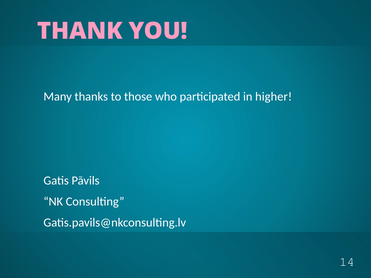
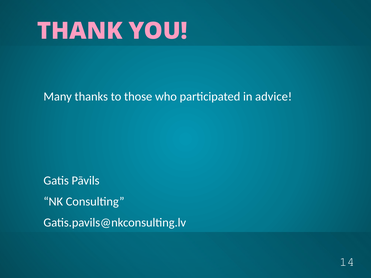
higher: higher -> advice (274, 97)
